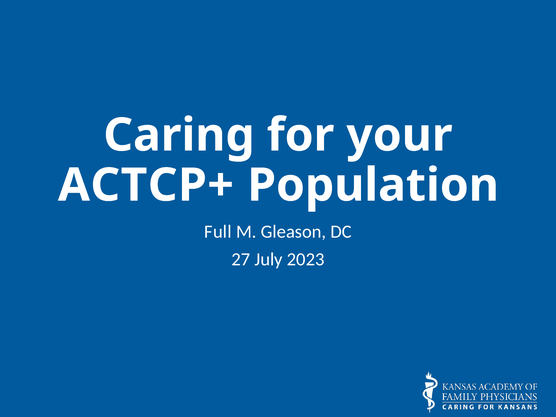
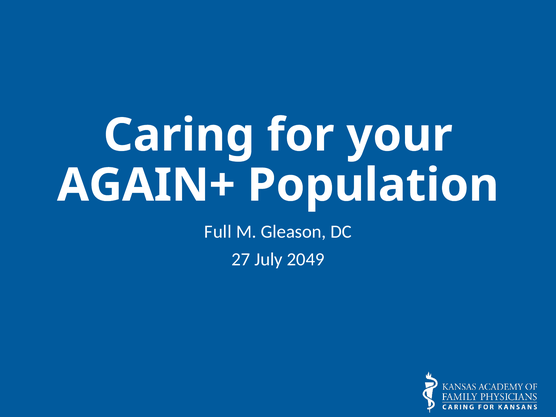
ACTCP+: ACTCP+ -> AGAIN+ (146, 185)
2023: 2023 -> 2049 (306, 259)
